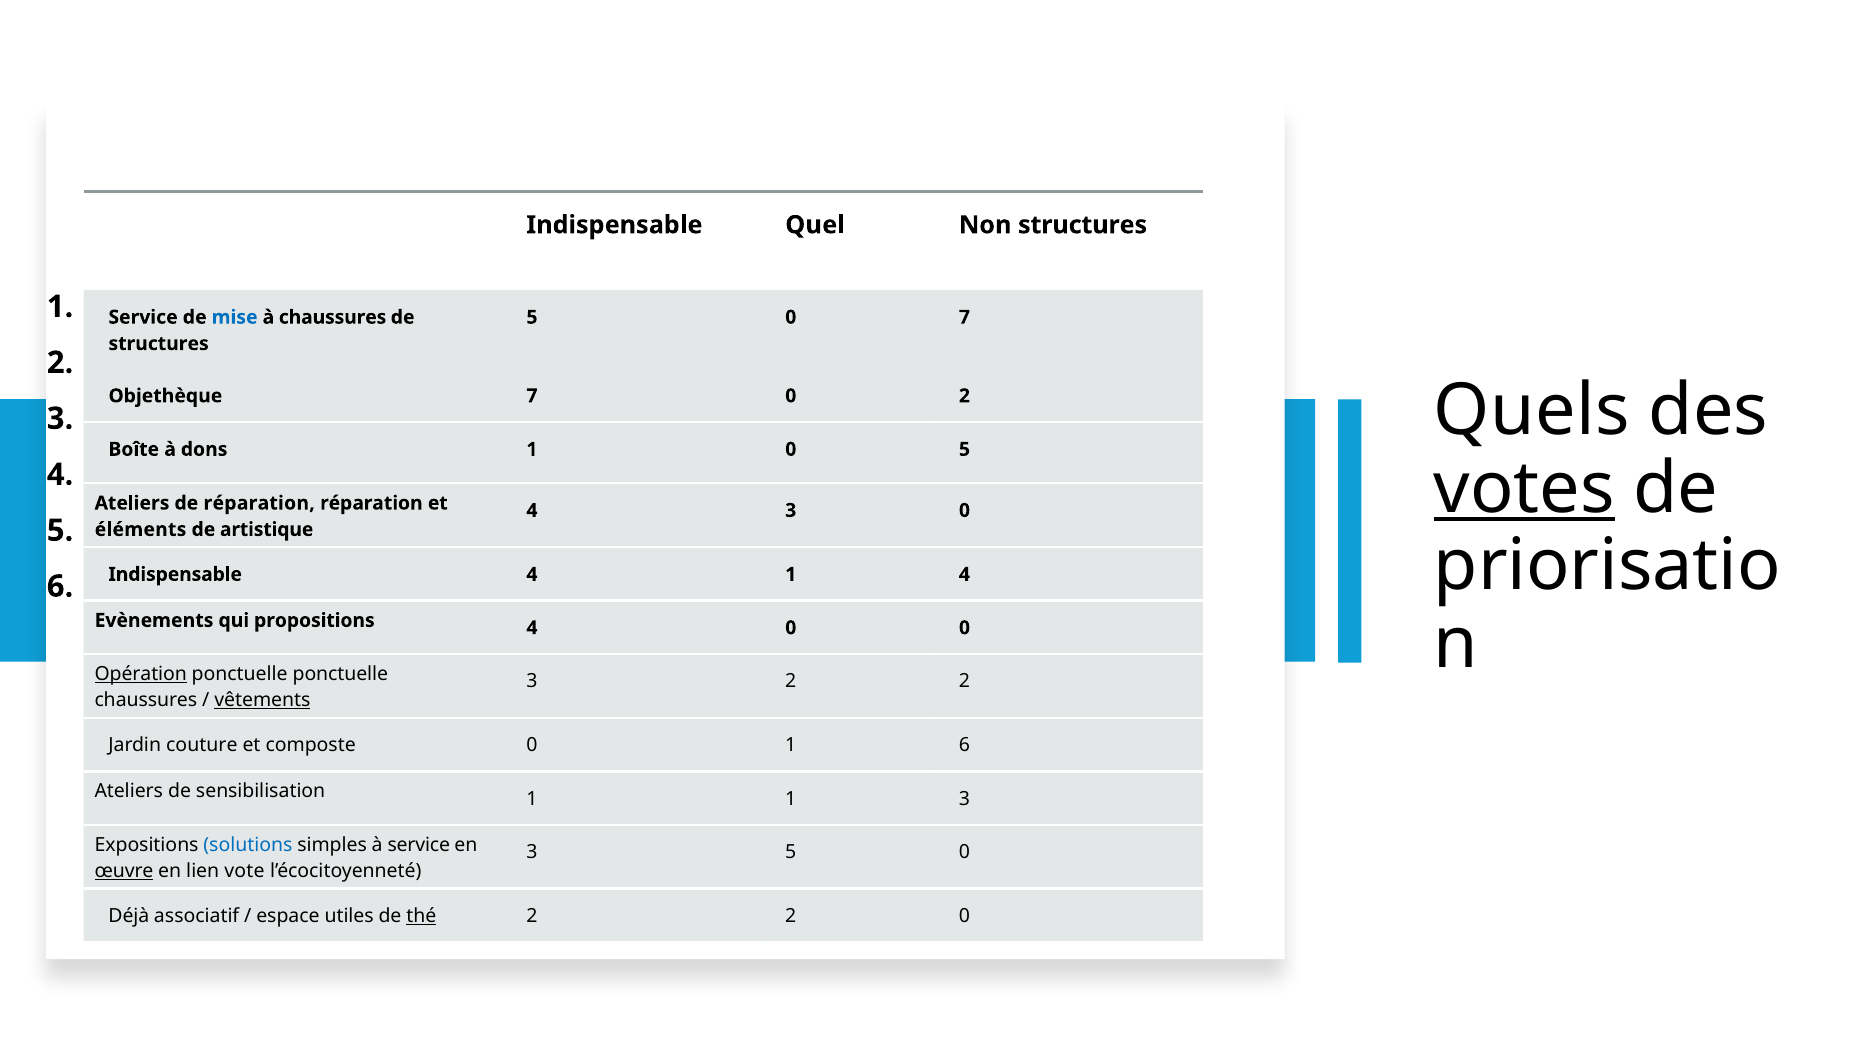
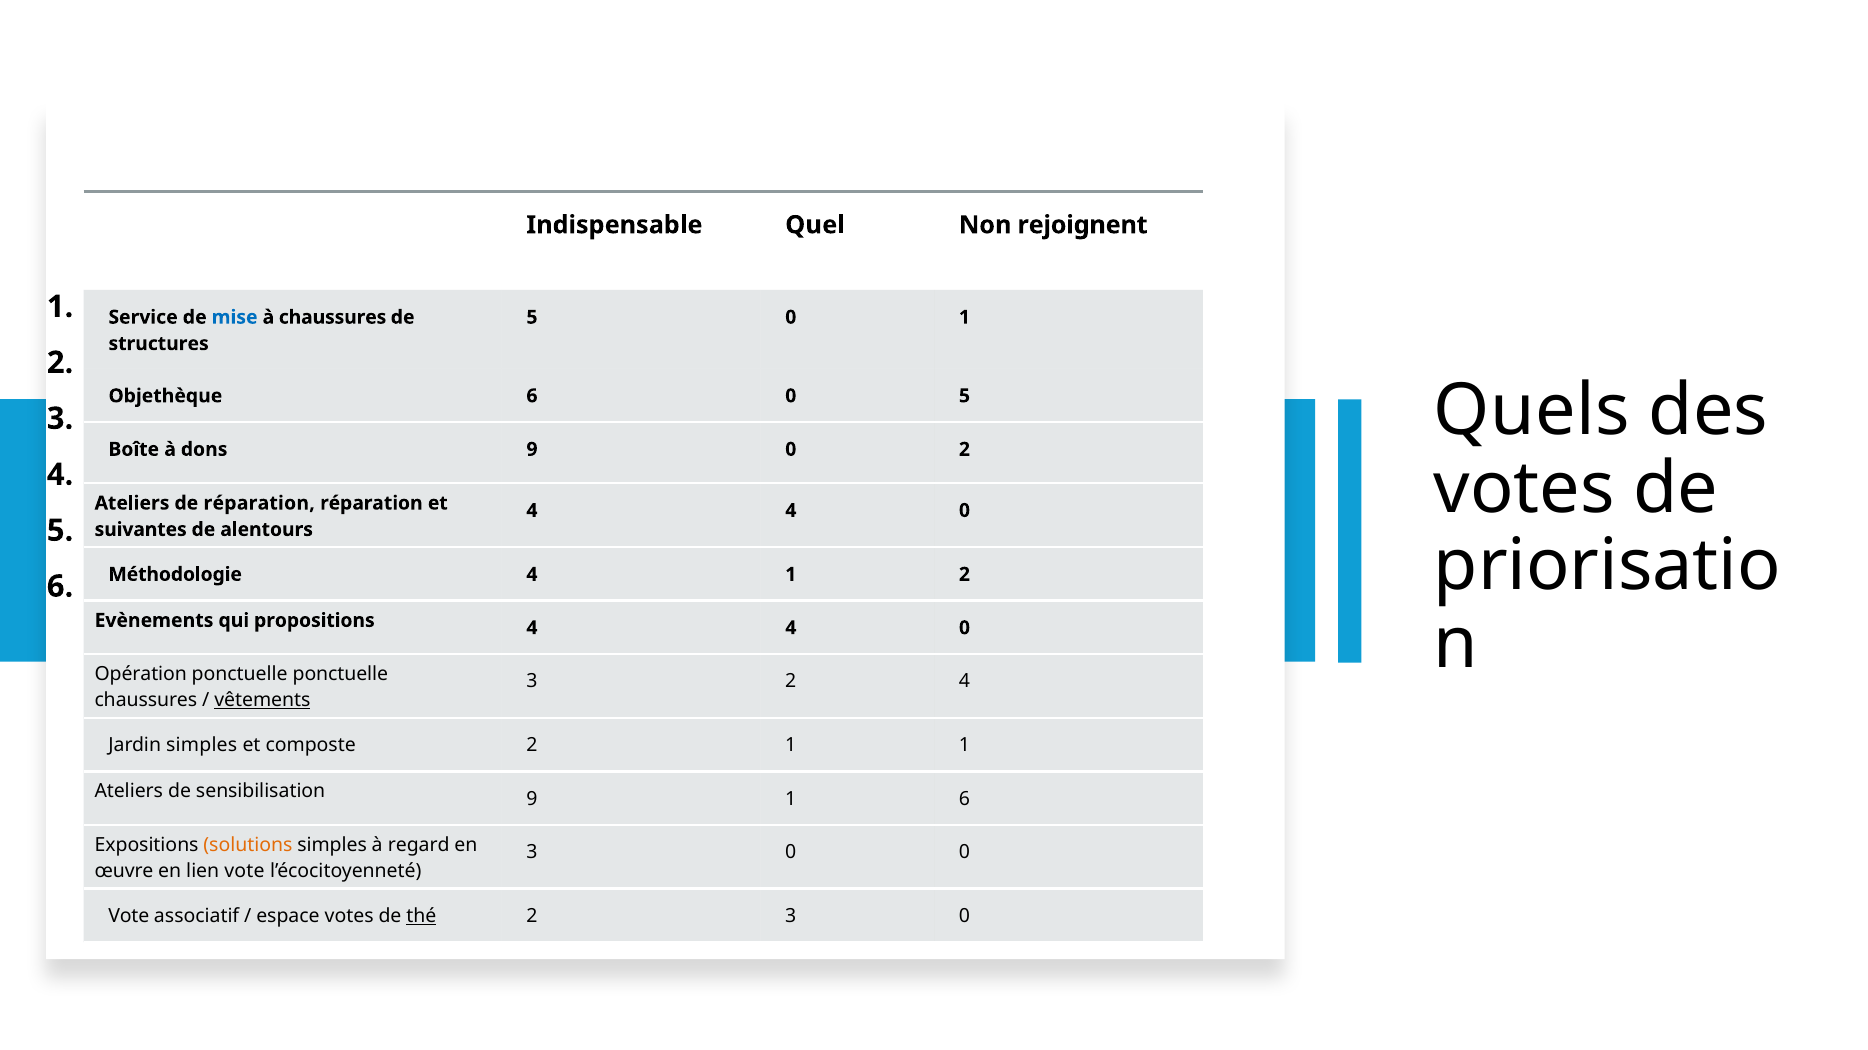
Non structures: structures -> rejoignent (1083, 225)
5 0 7: 7 -> 1 (964, 317)
Objethèque 7: 7 -> 6 (532, 396)
0 2: 2 -> 5 (964, 396)
dons 1: 1 -> 9 (532, 450)
0 5: 5 -> 2 (964, 450)
votes underline: present -> none (1524, 489)
3: 3 -> 4 (791, 511)
éléments: éléments -> suivantes (141, 530)
artistique: artistique -> alentours (267, 530)
Indispensable: Indispensable -> Méthodologie (175, 575)
4 1 4: 4 -> 2 (964, 575)
0: 0 -> 4 (791, 628)
Opération underline: present -> none (141, 674)
3 2 2: 2 -> 4 (964, 682)
Jardin couture: couture -> simples (202, 746)
composte 0: 0 -> 2 (532, 746)
1 6: 6 -> 1 (964, 746)
sensibilisation 1: 1 -> 9 (532, 799)
1 3: 3 -> 6 (964, 799)
solutions colour: blue -> orange (248, 845)
à service: service -> regard (419, 845)
5: 5 -> 0 (791, 853)
œuvre underline: present -> none (124, 872)
Déjà: Déjà -> Vote (129, 917)
espace utiles: utiles -> votes (349, 917)
2: 2 -> 3 (791, 917)
